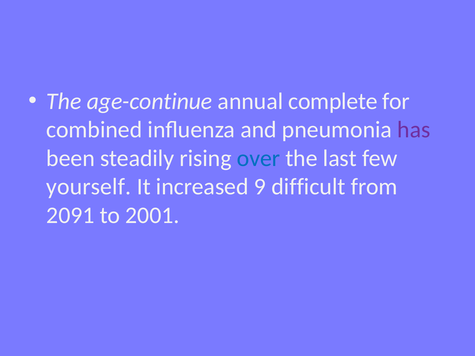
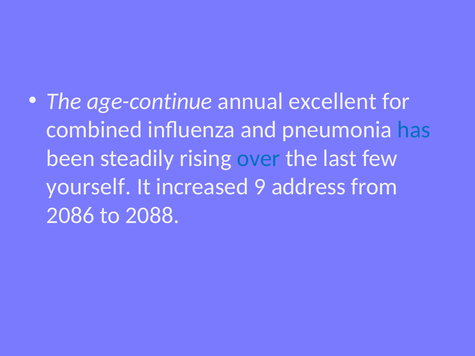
complete: complete -> excellent (333, 101)
has colour: purple -> blue (414, 130)
difficult: difficult -> address (309, 187)
2091: 2091 -> 2086 (70, 215)
2001: 2001 -> 2088 (152, 215)
